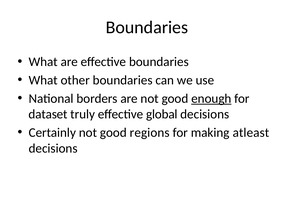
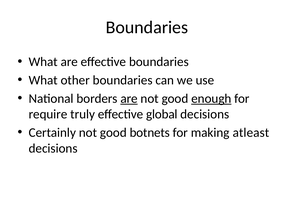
are underline: none -> present (129, 98)
dataset: dataset -> require (48, 114)
regions: regions -> botnets (150, 132)
